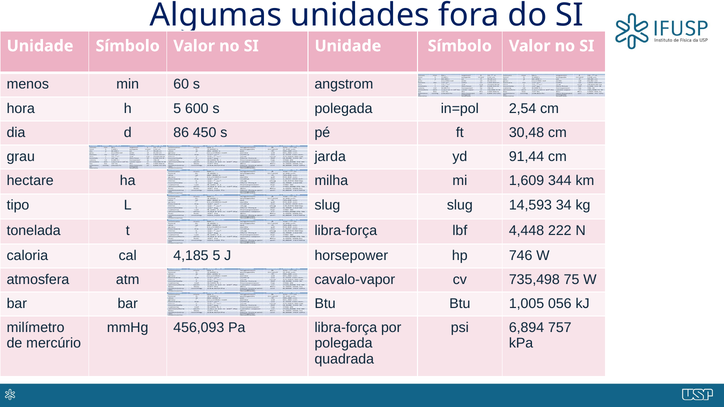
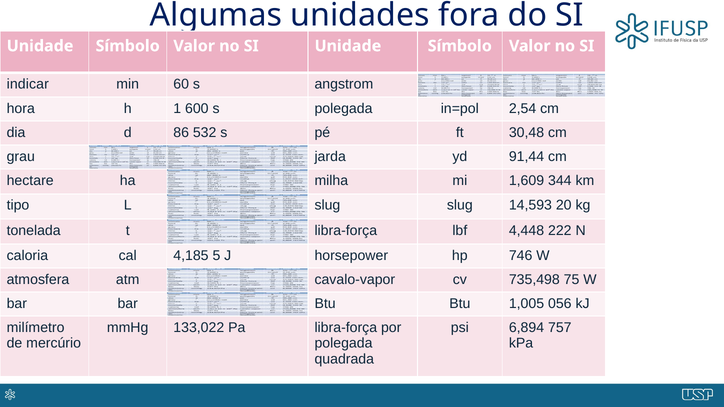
menos: menos -> indicar (28, 84)
h 5: 5 -> 1 (177, 108)
450: 450 -> 532 (205, 132)
34: 34 -> 20 (564, 205)
456,093: 456,093 -> 133,022 (199, 328)
